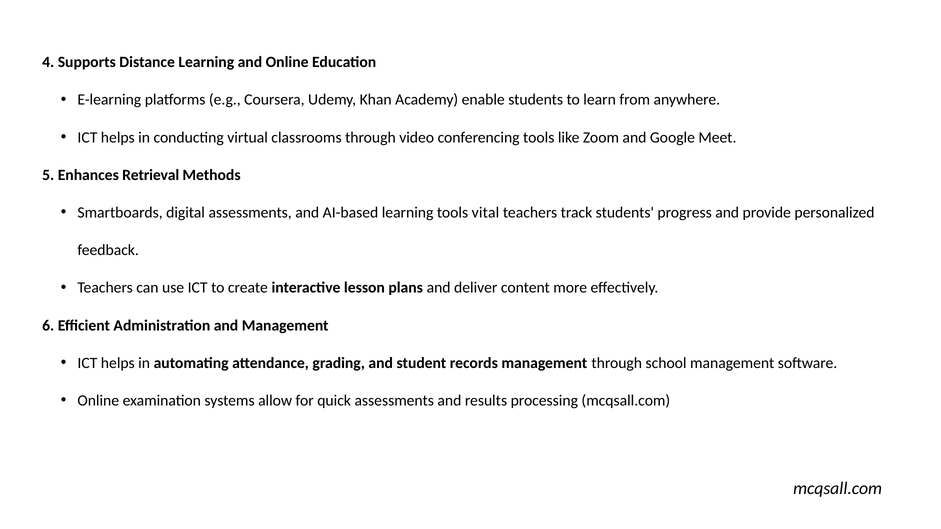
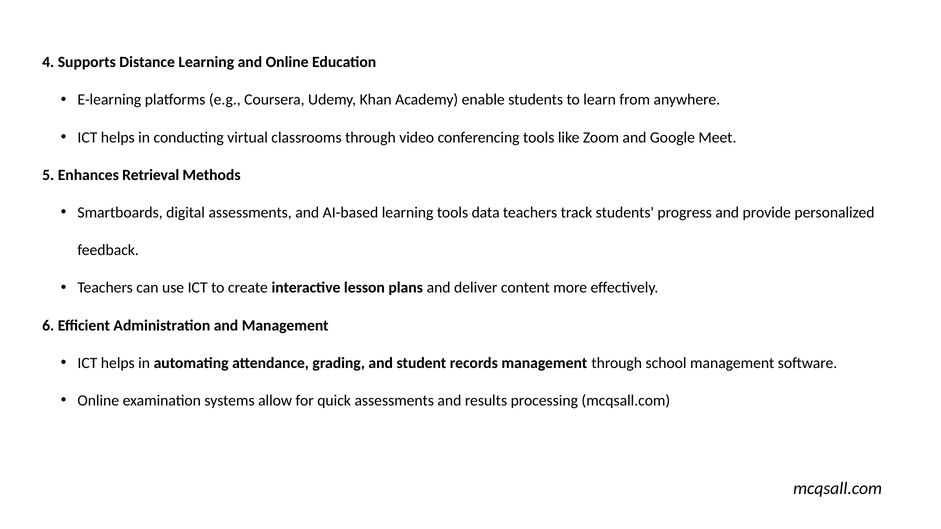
vital: vital -> data (486, 213)
